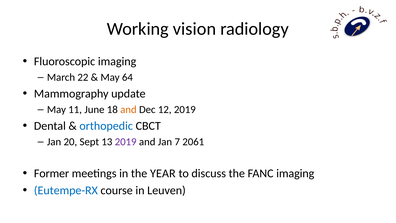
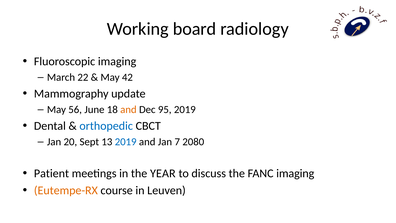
vision: vision -> board (195, 29)
64: 64 -> 42 (127, 77)
11: 11 -> 56 (75, 110)
12: 12 -> 95 (165, 110)
2019 colour: purple -> blue (126, 142)
2061: 2061 -> 2080 (193, 142)
Former: Former -> Patient (51, 174)
Eutempe-RX colour: blue -> orange (66, 191)
